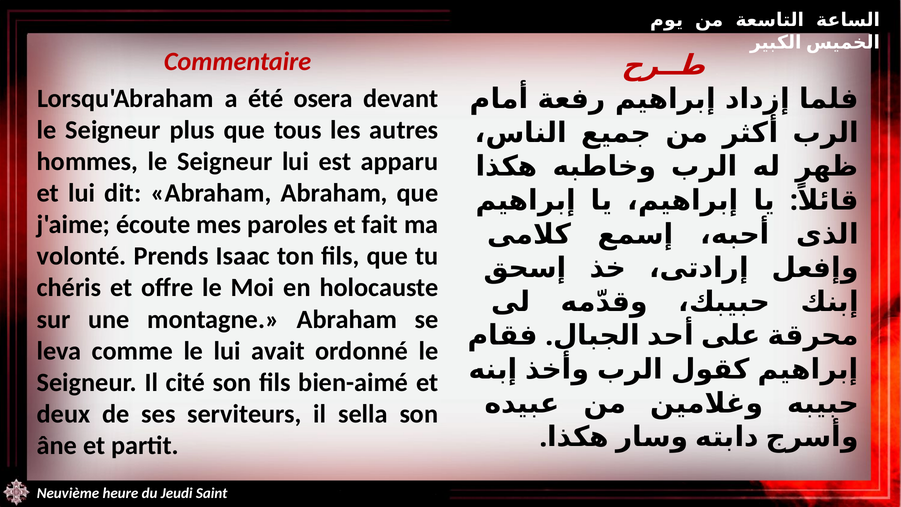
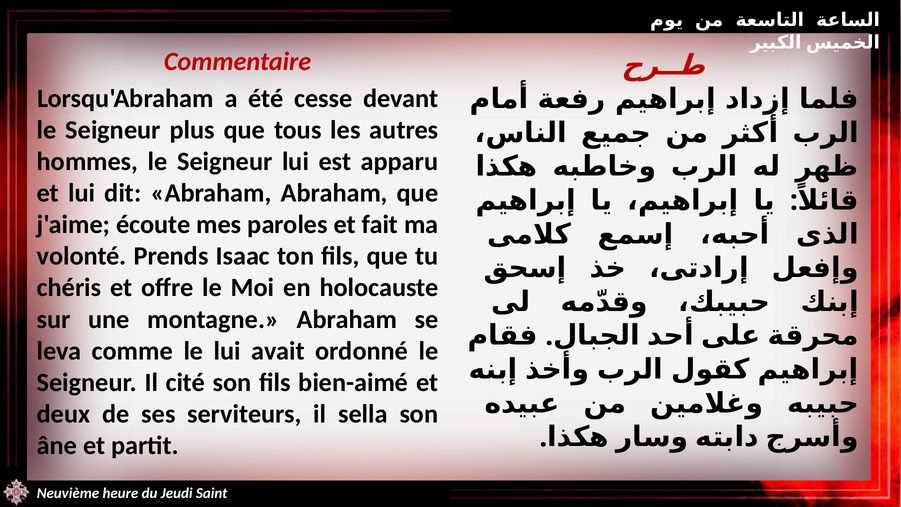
osera: osera -> cesse (323, 98)
